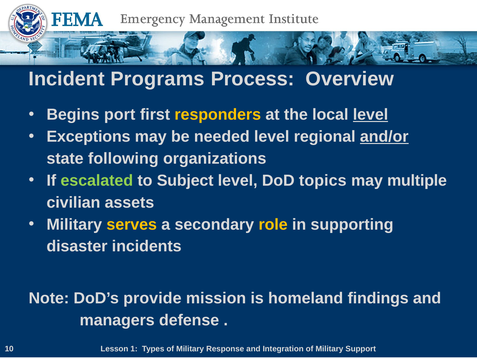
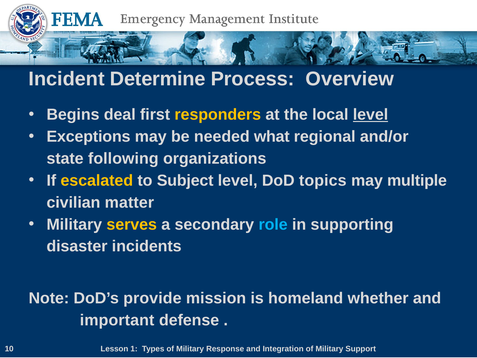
Programs: Programs -> Determine (158, 79)
port: port -> deal (120, 115)
needed level: level -> what (272, 137)
and/or underline: present -> none (384, 137)
escalated colour: light green -> yellow (97, 180)
assets: assets -> matter (129, 202)
role colour: yellow -> light blue (273, 224)
findings: findings -> whether (378, 298)
managers: managers -> important (117, 320)
